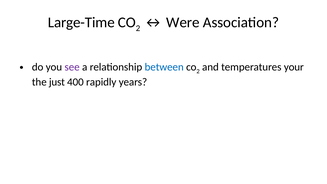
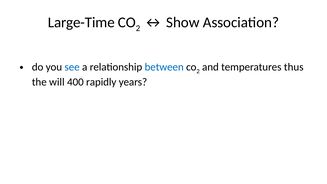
Were: Were -> Show (183, 22)
see colour: purple -> blue (72, 67)
your: your -> thus (294, 67)
just: just -> will (57, 82)
